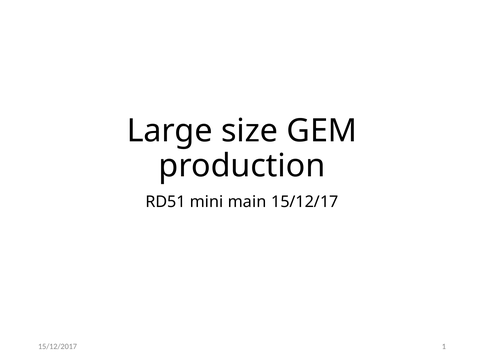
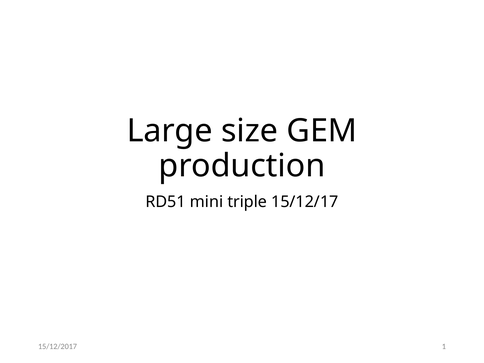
main: main -> triple (247, 202)
